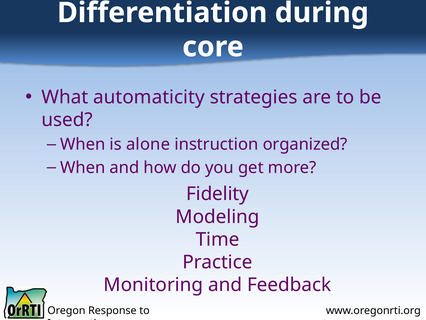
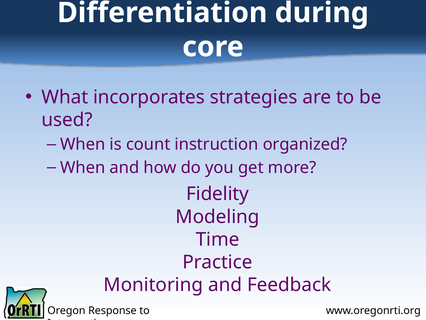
automaticity: automaticity -> incorporates (149, 97)
alone: alone -> count (148, 144)
